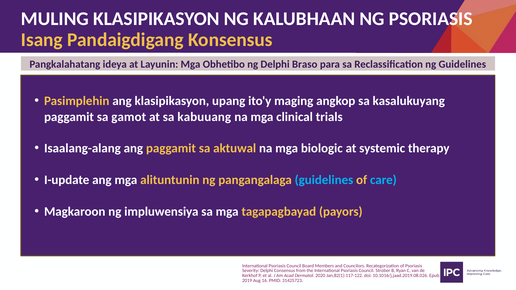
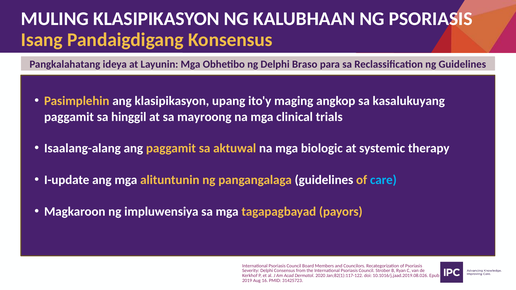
gamot: gamot -> hinggil (129, 117)
kabuuang: kabuuang -> mayroong (204, 117)
guidelines colour: light blue -> white (324, 180)
